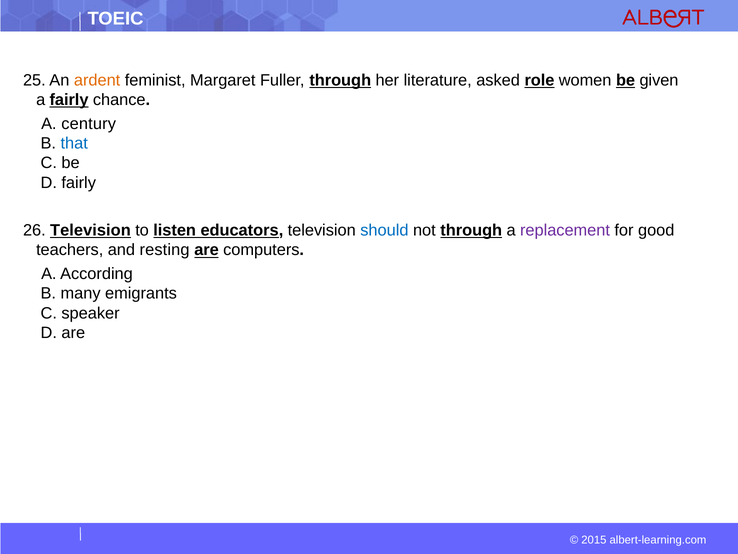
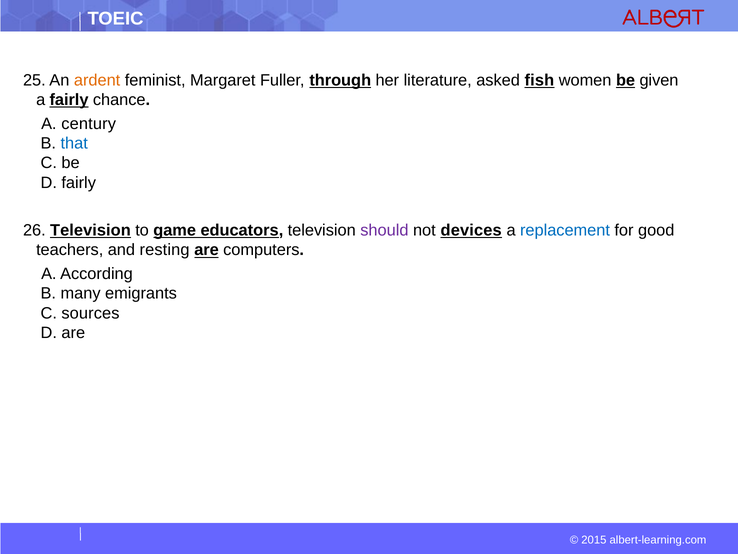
role: role -> fish (539, 80)
listen: listen -> game (175, 230)
should colour: blue -> purple (384, 230)
not through: through -> devices (471, 230)
replacement colour: purple -> blue (565, 230)
speaker: speaker -> sources (90, 313)
